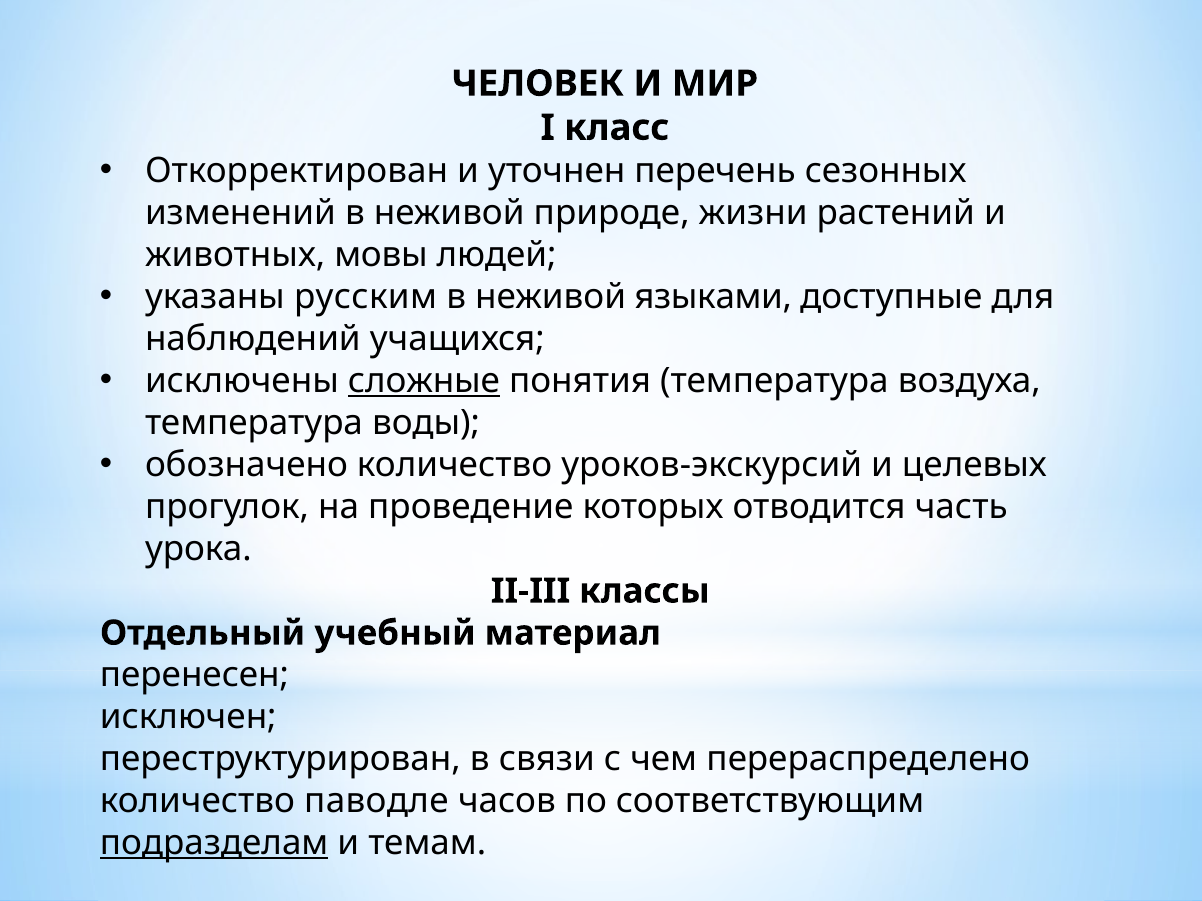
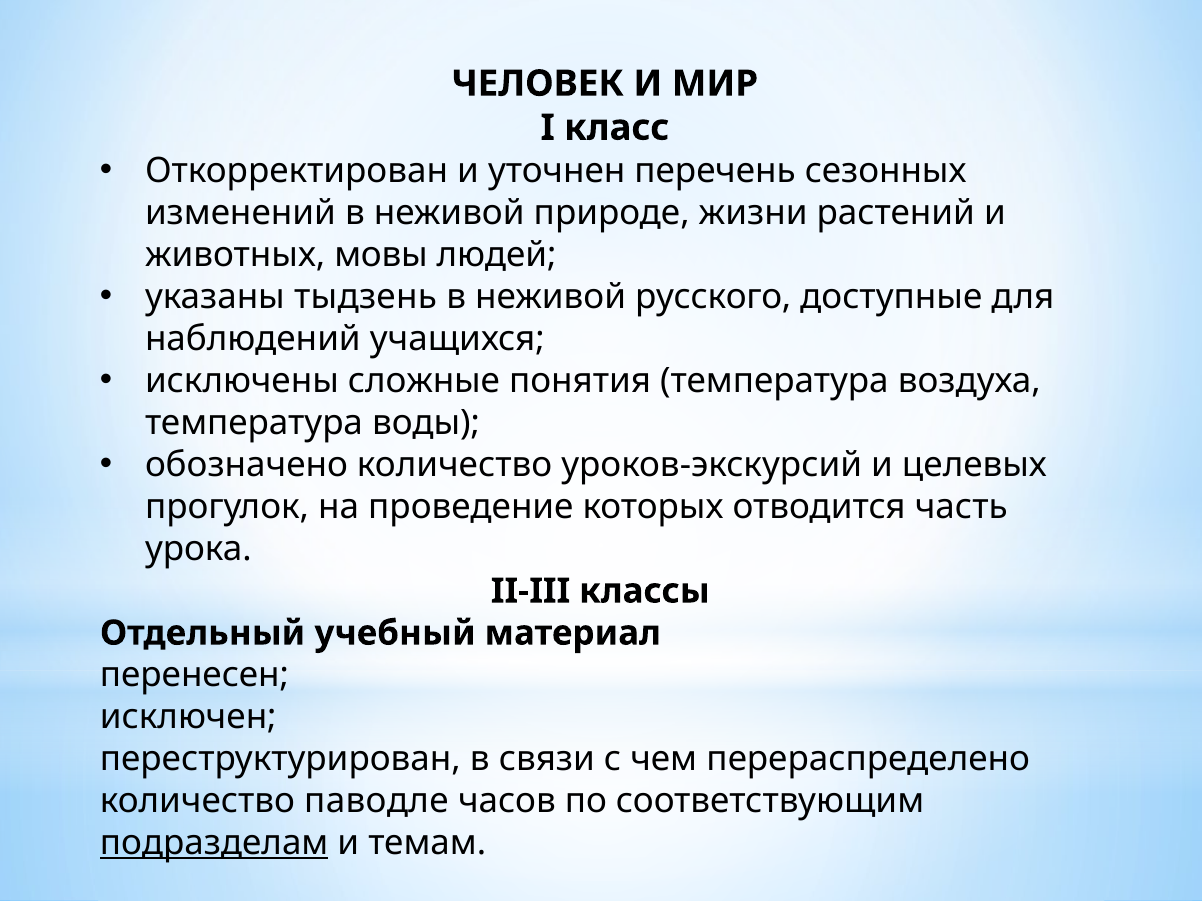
русским: русским -> тыдзень (366, 297)
языками: языками -> русского (713, 297)
сложные underline: present -> none (424, 381)
